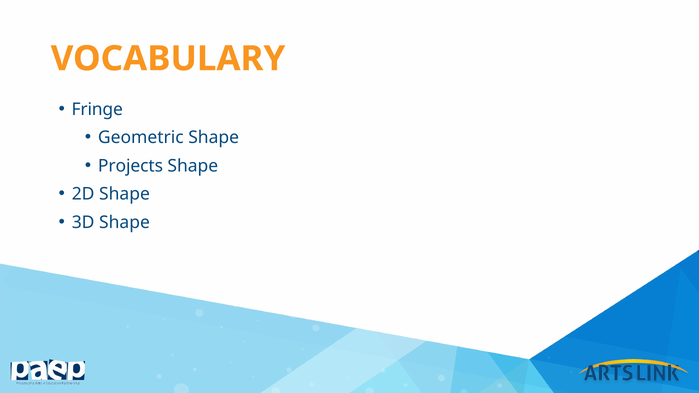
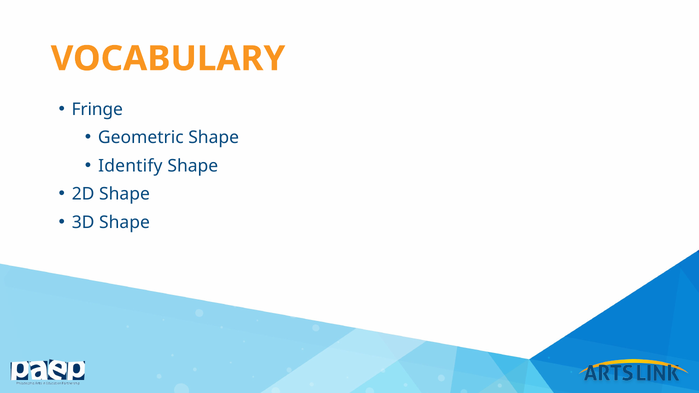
Projects: Projects -> Identify (130, 166)
